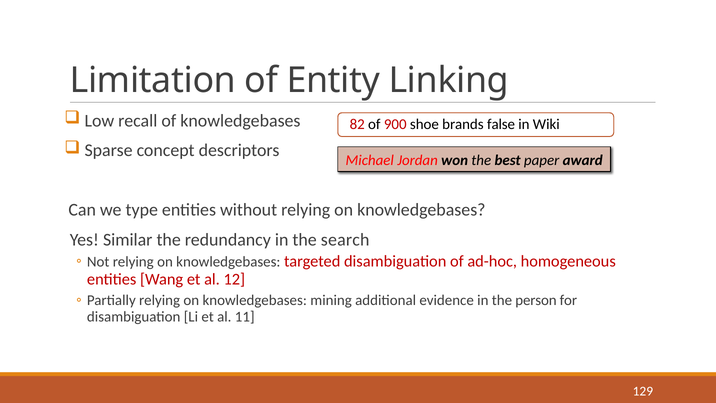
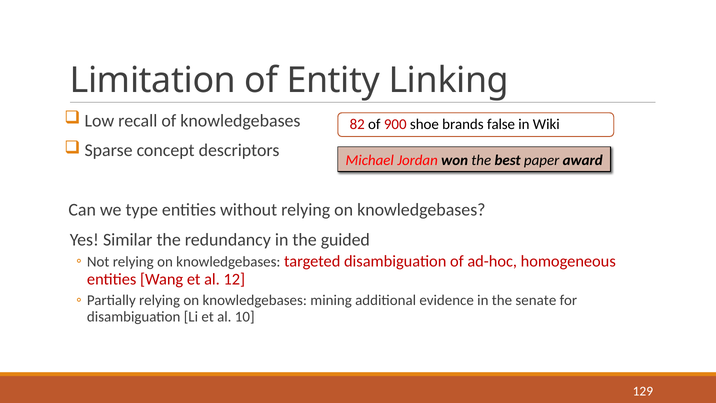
search: search -> guided (345, 240)
person: person -> senate (536, 300)
11: 11 -> 10 (245, 316)
